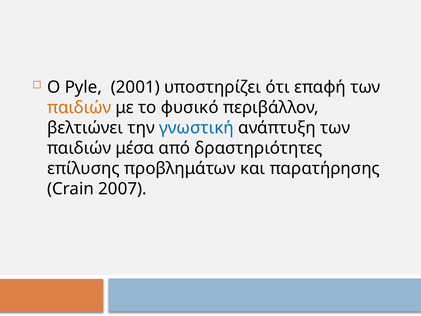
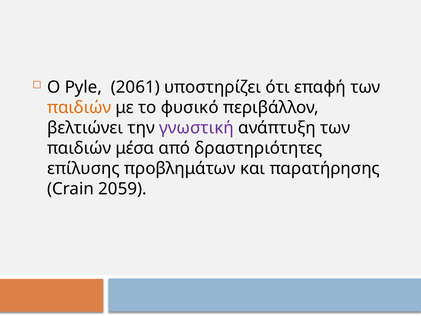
2001: 2001 -> 2061 (135, 87)
γνωστική colour: blue -> purple (197, 128)
2007: 2007 -> 2059 (123, 189)
